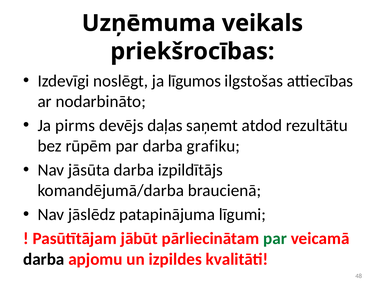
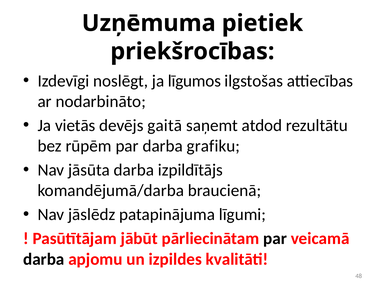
veikals: veikals -> pietiek (262, 23)
pirms: pirms -> vietās (75, 125)
daļas: daļas -> gaitā (165, 125)
par colour: green -> black (275, 238)
